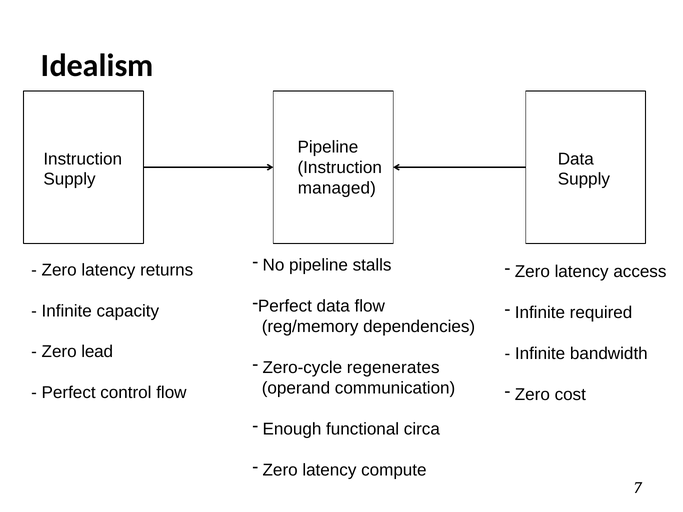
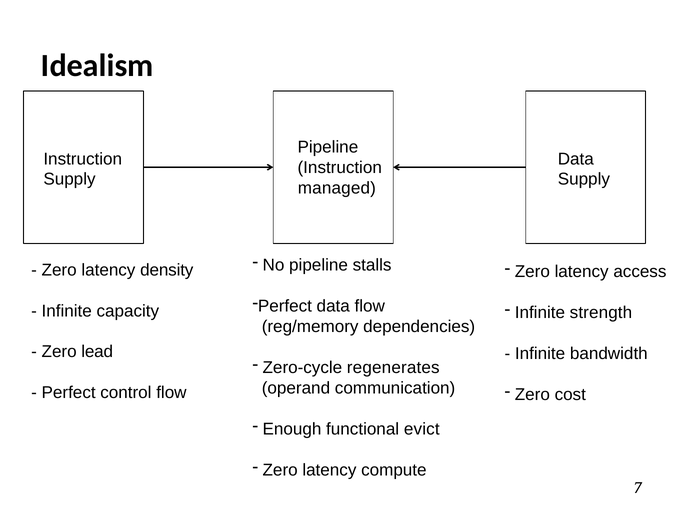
returns: returns -> density (167, 270)
required: required -> strength (601, 313)
circa: circa -> evict (422, 429)
